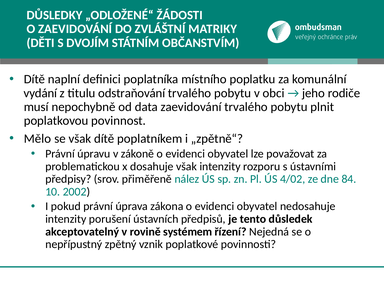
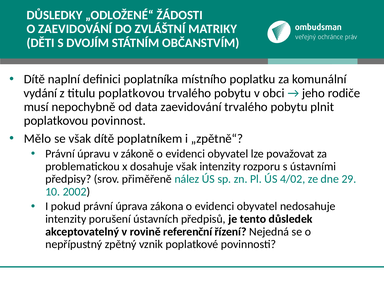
titulu odstraňování: odstraňování -> poplatkovou (132, 93)
84: 84 -> 29 (349, 179)
systémem: systémem -> referenční (188, 232)
